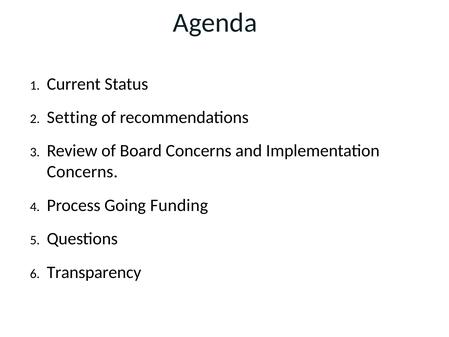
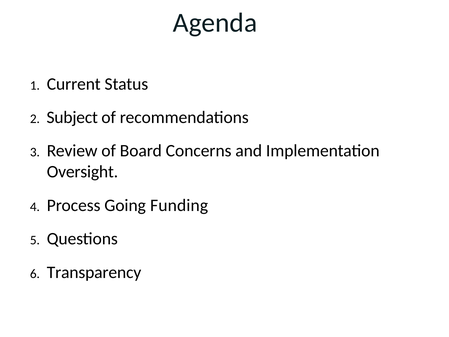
Setting: Setting -> Subject (72, 117)
Concerns: Concerns -> Oversight (82, 172)
